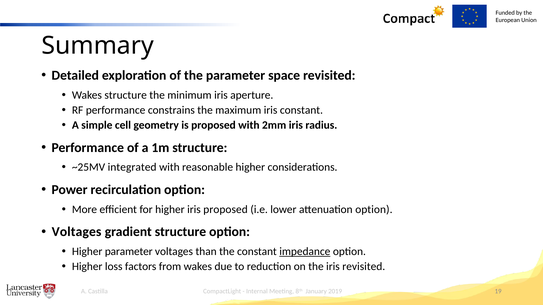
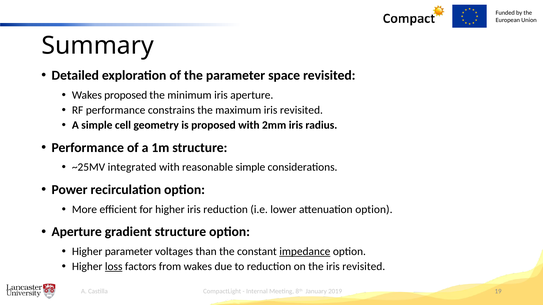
Wakes structure: structure -> proposed (126, 95)
maximum iris constant: constant -> revisited (301, 110)
reasonable higher: higher -> simple (250, 168)
iris proposed: proposed -> reduction (226, 210)
Voltages: Voltages -> Aperture (77, 232)
loss underline: none -> present (114, 267)
